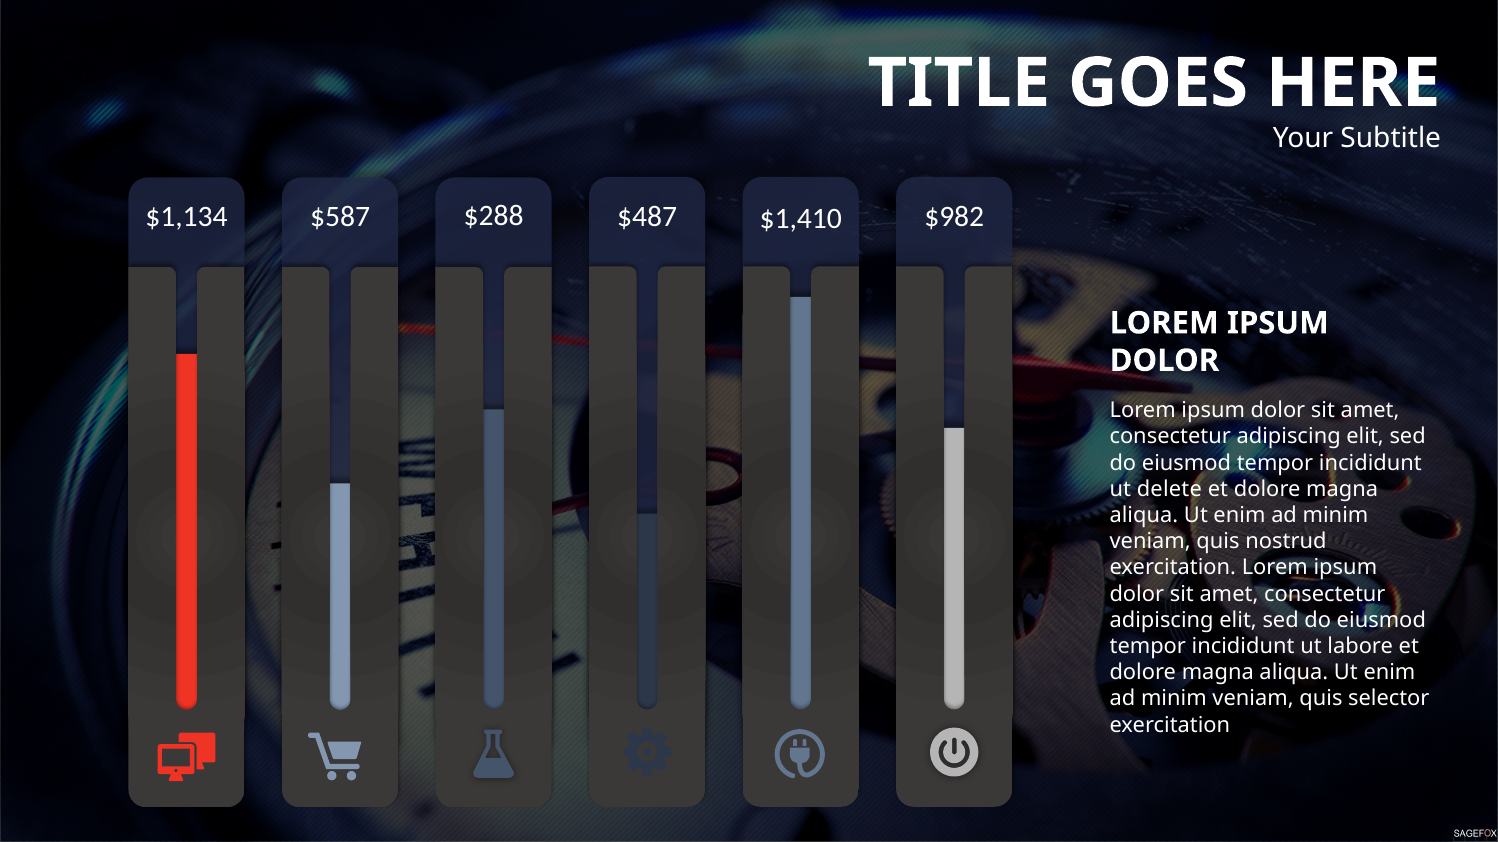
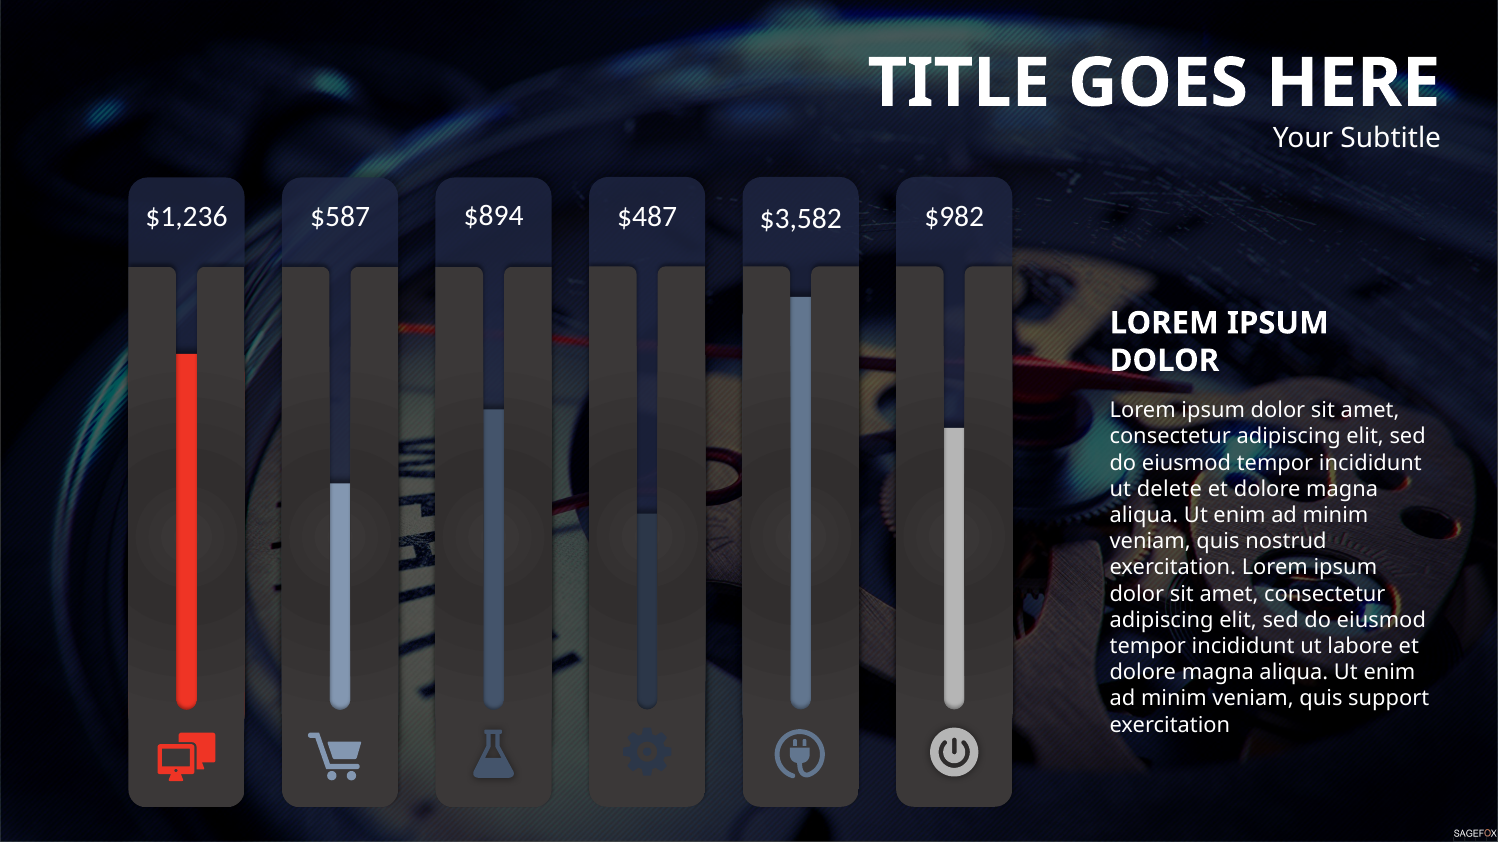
$1,134: $1,134 -> $1,236 (187, 217)
$288: $288 -> $894 (494, 216)
$1,410: $1,410 -> $3,582 (801, 219)
selector: selector -> support (1389, 699)
